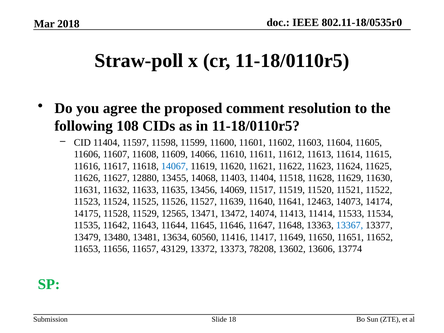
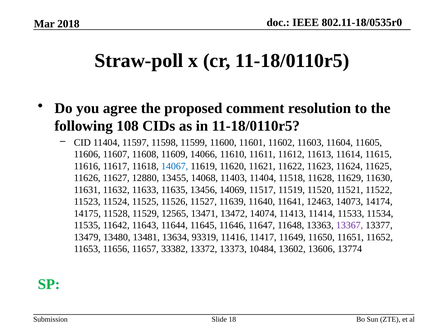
13367 colour: blue -> purple (350, 225)
60560: 60560 -> 93319 (205, 237)
43129: 43129 -> 33382 (174, 249)
78208: 78208 -> 10484 (263, 249)
